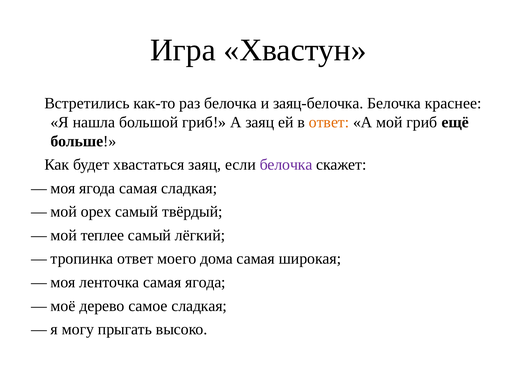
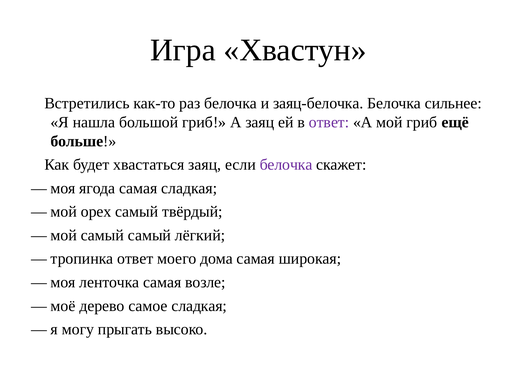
краснее: краснее -> сильнее (453, 104)
ответ colour: orange -> purple (329, 123)
мой теплее: теплее -> самый (102, 236)
самая ягода: ягода -> возле (205, 283)
